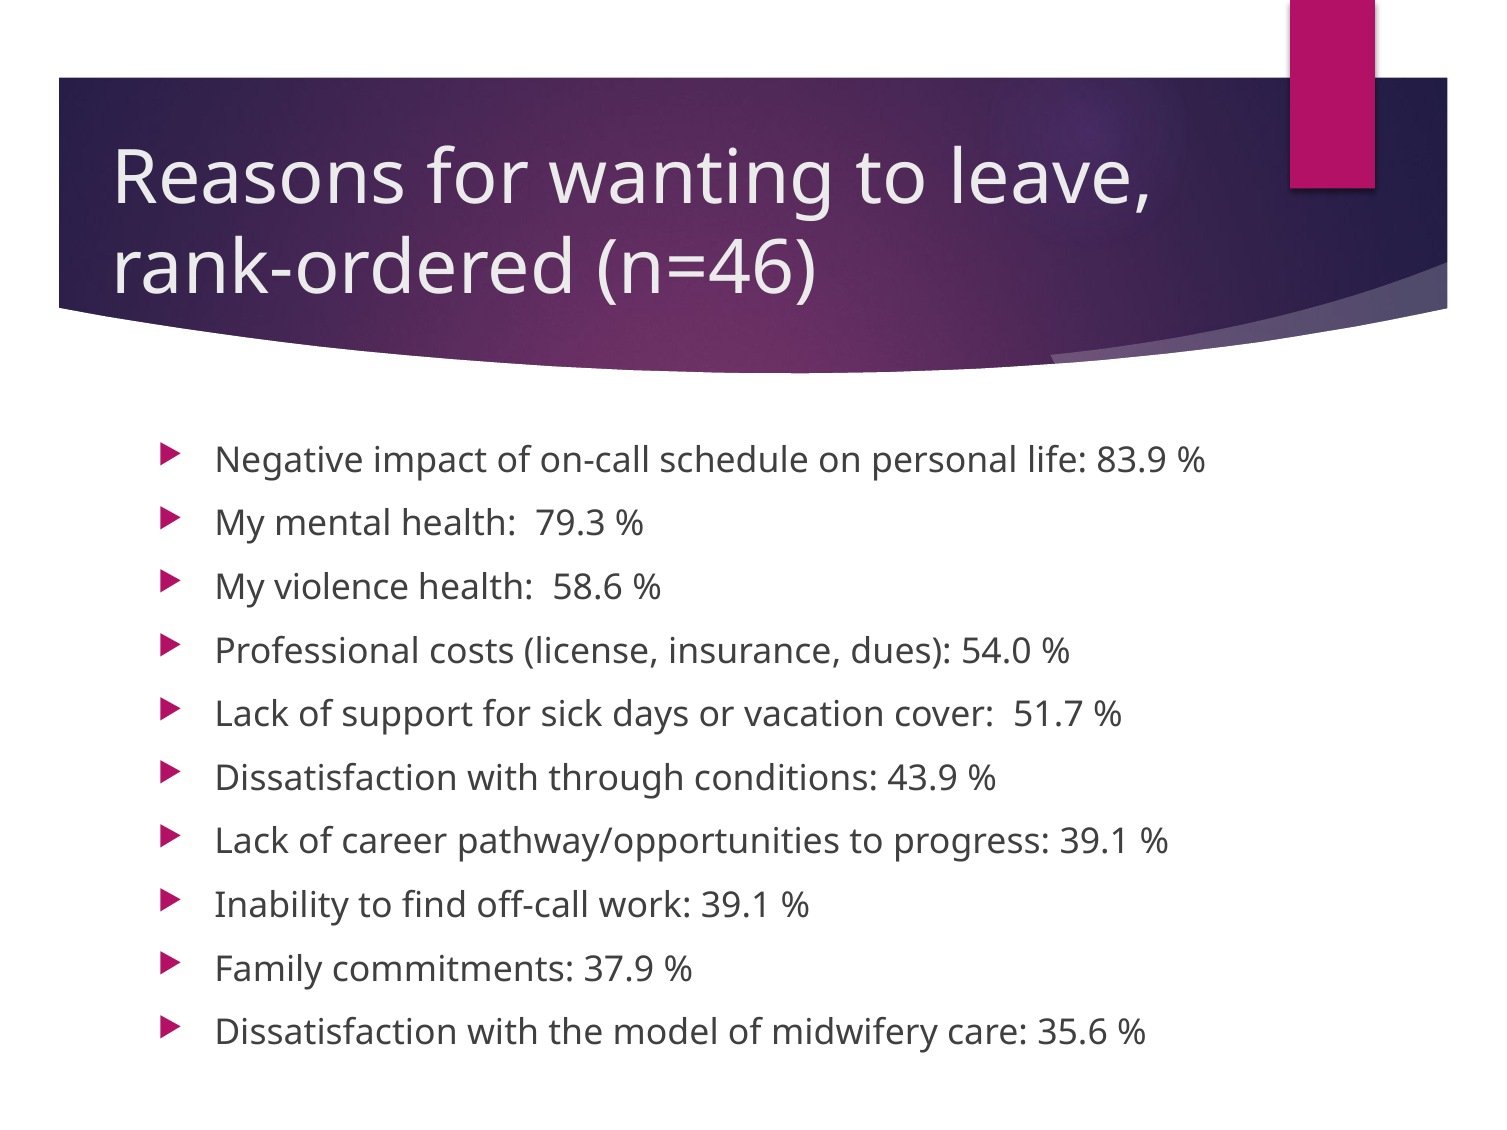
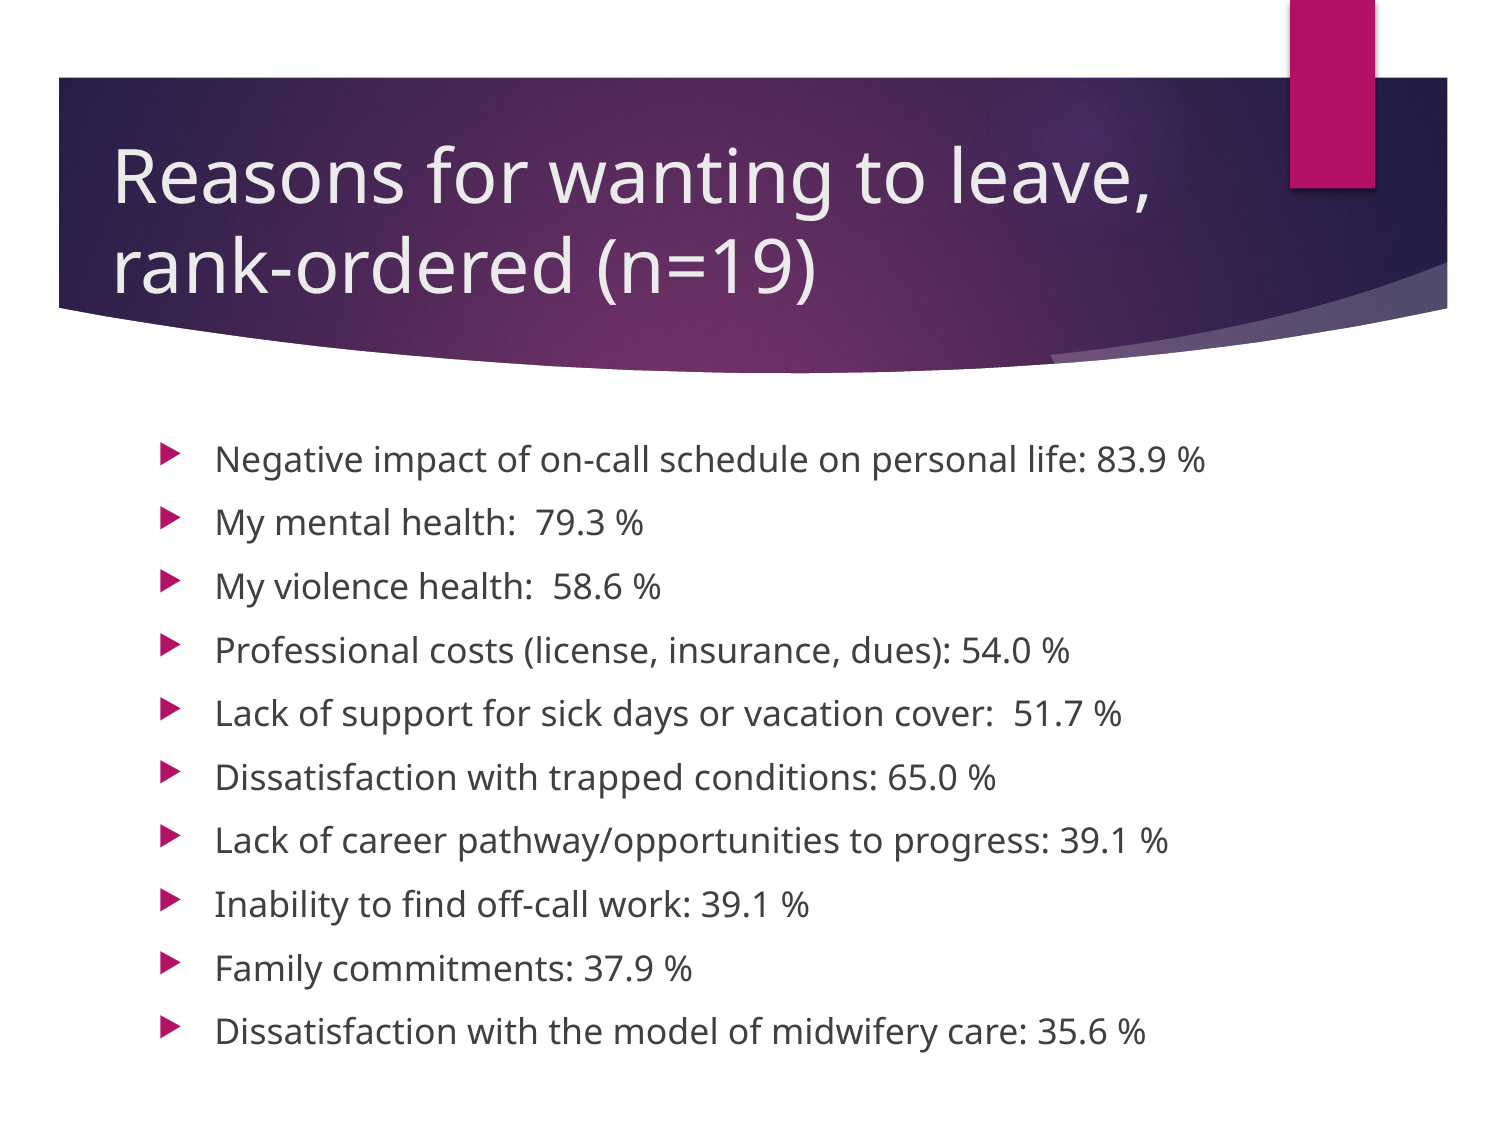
n=46: n=46 -> n=19 (707, 269)
through: through -> trapped (616, 779)
43.9: 43.9 -> 65.0 (923, 779)
